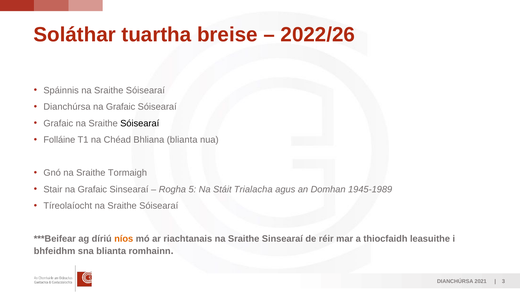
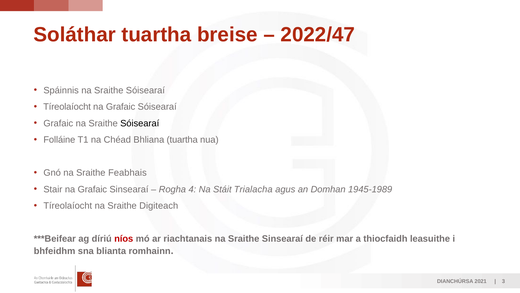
2022/26: 2022/26 -> 2022/47 (318, 35)
Dianchúrsa: Dianchúrsa -> Tíreolaíocht (67, 107)
Bhliana blianta: blianta -> tuartha (182, 140)
Tormaigh: Tormaigh -> Feabhais (127, 173)
5: 5 -> 4 (192, 189)
Tíreolaíocht na Sraithe Sóisearaí: Sóisearaí -> Digiteach (159, 205)
níos colour: orange -> red (124, 238)
